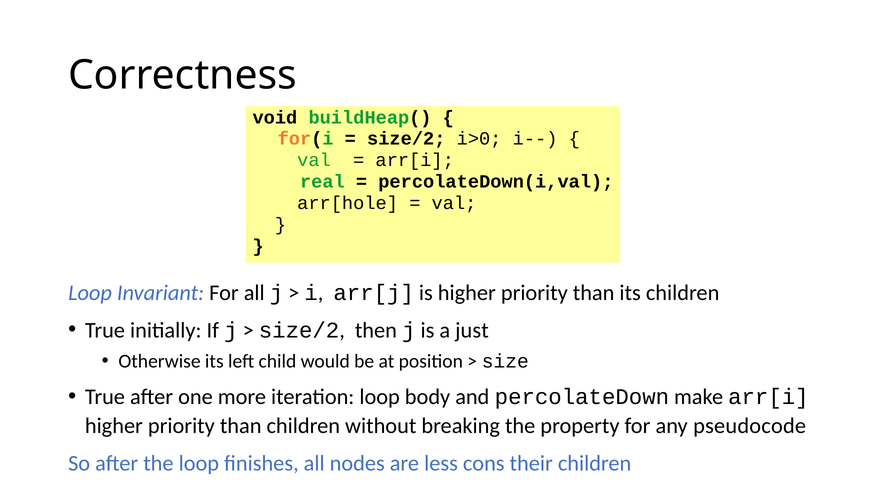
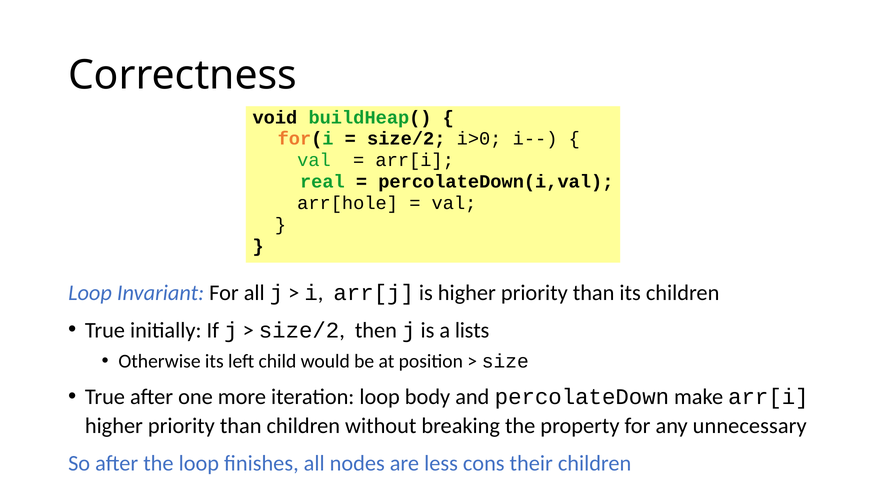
just: just -> lists (472, 330)
pseudocode: pseudocode -> unnecessary (750, 426)
